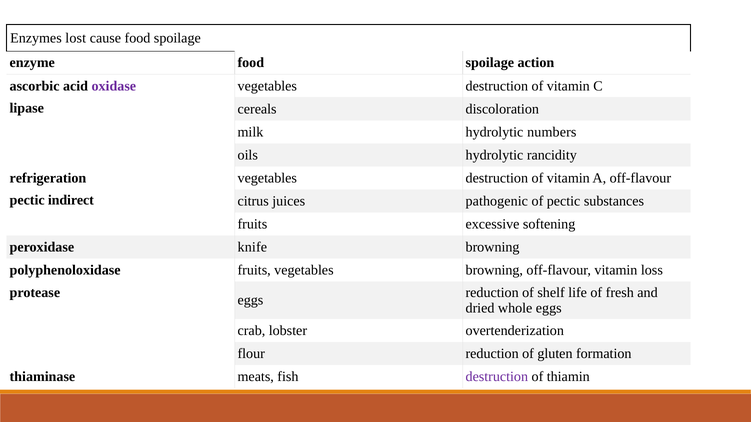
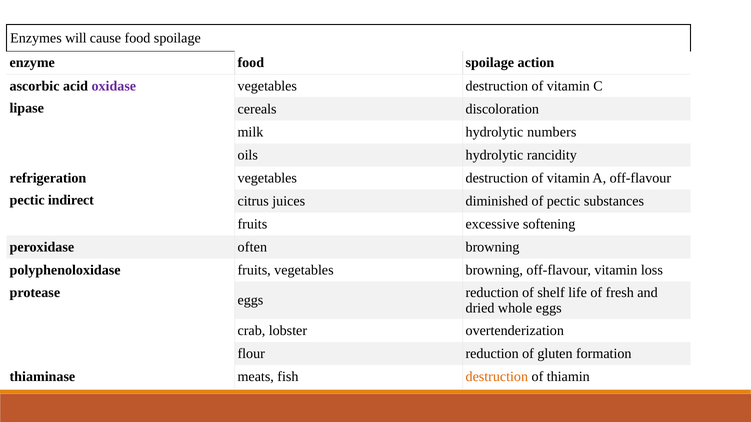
lost: lost -> will (76, 38)
pathogenic: pathogenic -> diminished (497, 201)
knife: knife -> often (252, 247)
destruction colour: purple -> orange (497, 377)
